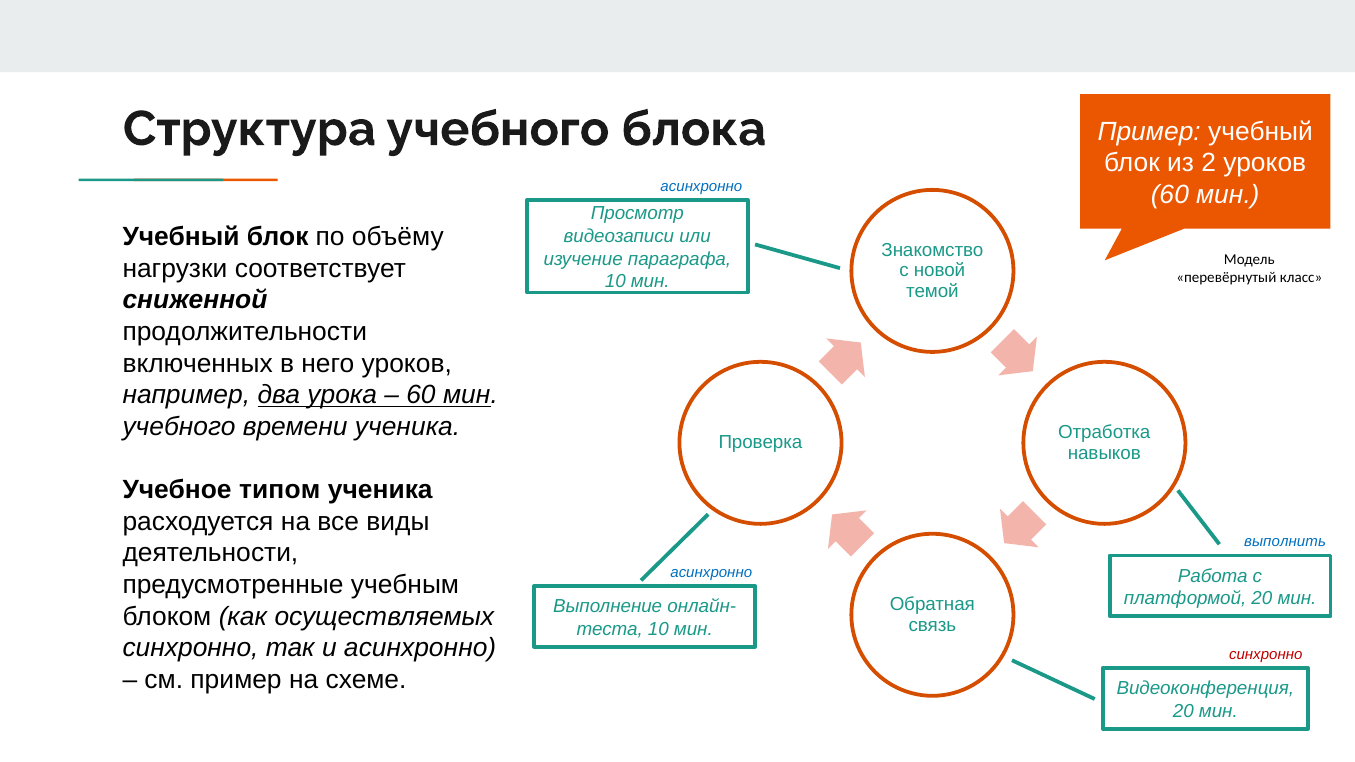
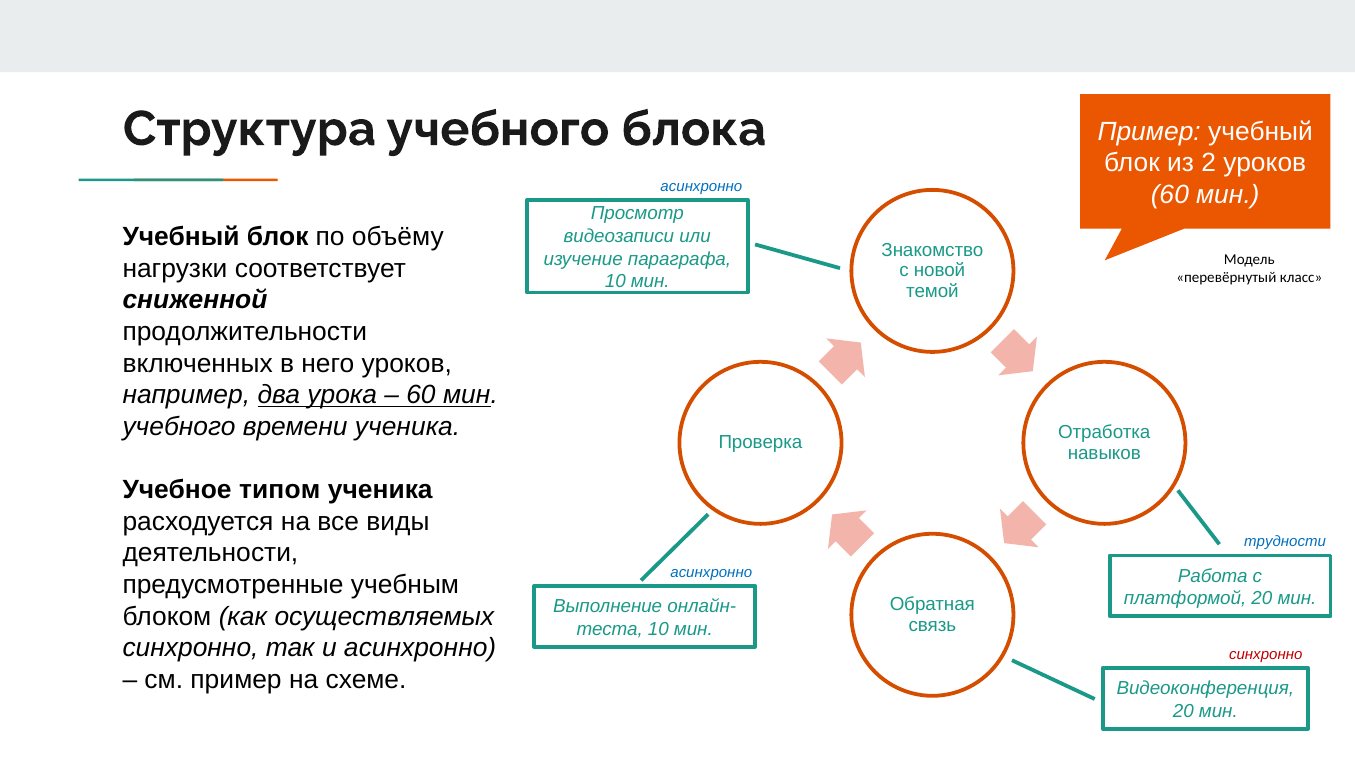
выполнить: выполнить -> трудности (1285, 542)
